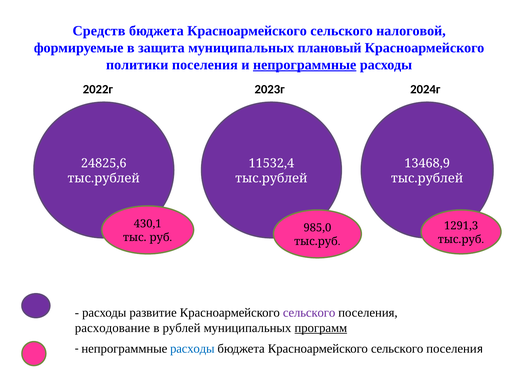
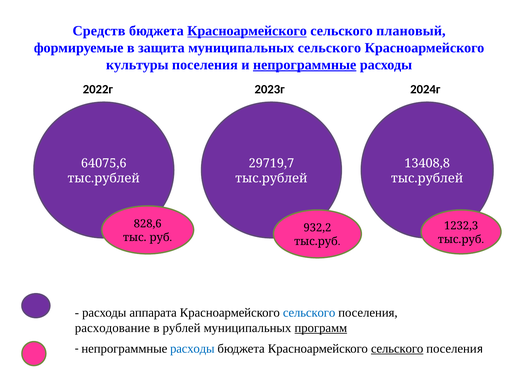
Красноармейского underline: none -> present (247, 31)
налоговой: налоговой -> плановый (411, 31)
муниципальных плановый: плановый -> сельского (329, 48)
политики: политики -> культуры (137, 65)
24825,6: 24825,6 -> 64075,6 (104, 163)
11532,4: 11532,4 -> 29719,7 (271, 163)
13468,9: 13468,9 -> 13408,8 (427, 163)
430,1: 430,1 -> 828,6 (148, 224)
1291,3: 1291,3 -> 1232,3 (461, 226)
985,0: 985,0 -> 932,2 (317, 228)
развитие: развитие -> аппарата (153, 313)
сельского colour: purple -> blue (309, 313)
сельского underline: none -> present (397, 349)
